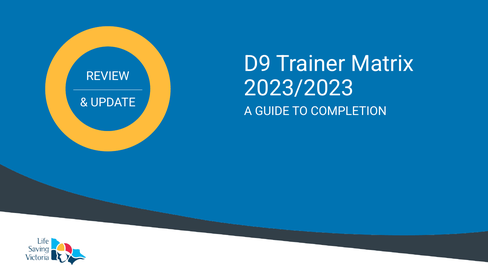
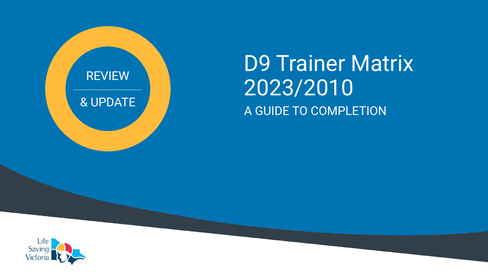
2023/2023: 2023/2023 -> 2023/2010 (299, 88)
